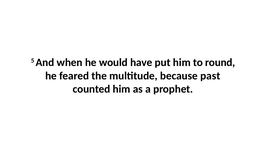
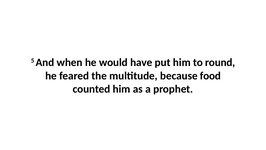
past: past -> food (210, 76)
